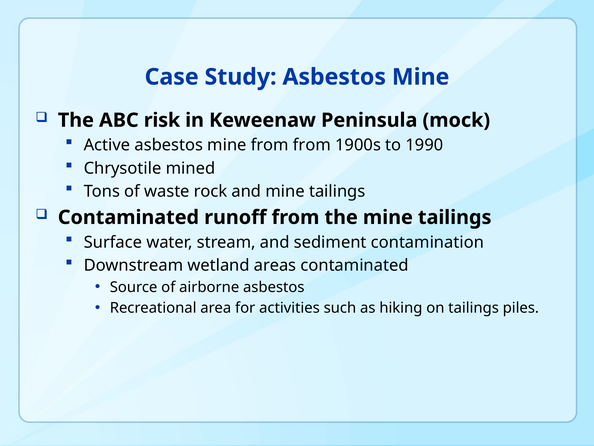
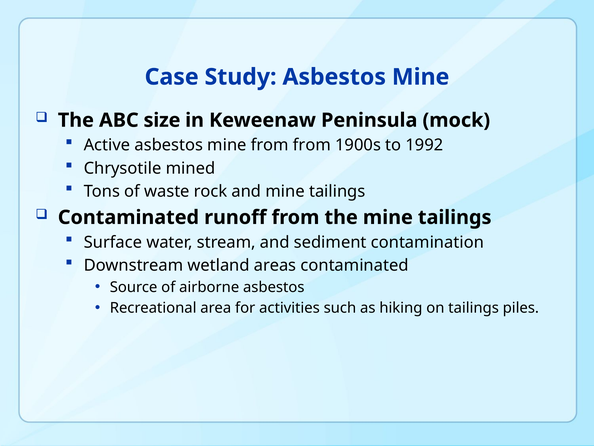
risk: risk -> size (162, 120)
1990: 1990 -> 1992 (424, 145)
